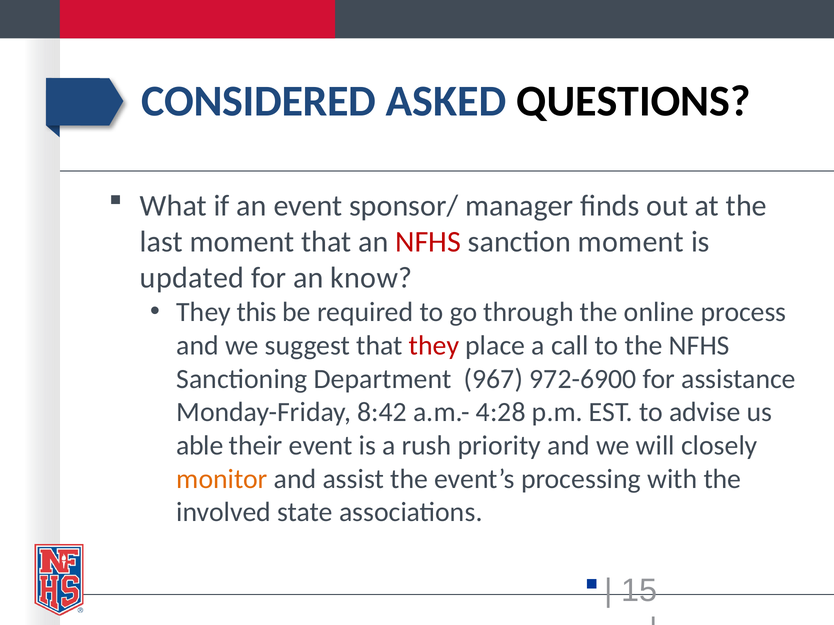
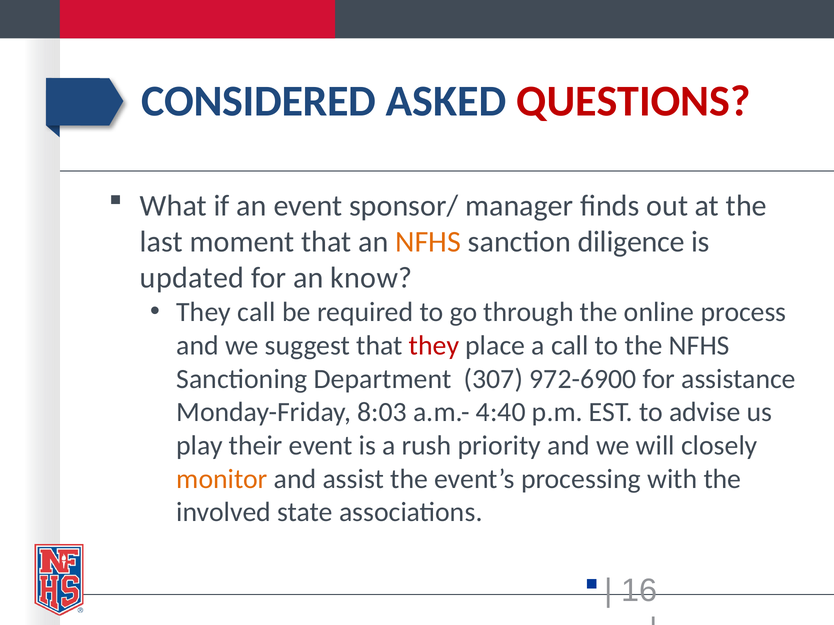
QUESTIONS colour: black -> red (633, 102)
NFHS colour: red -> orange (428, 242)
sanction moment: moment -> diligence (631, 242)
They this: this -> call (256, 313)
967: 967 -> 307 (493, 379)
8:42: 8:42 -> 8:03 (382, 413)
4:28: 4:28 -> 4:40 (501, 413)
able: able -> play (200, 446)
15: 15 -> 16 (639, 591)
